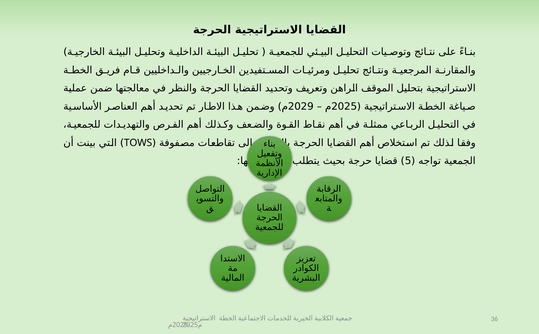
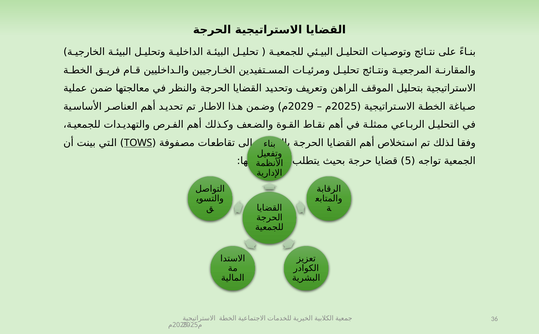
TOWS underline: none -> present (138, 143)
